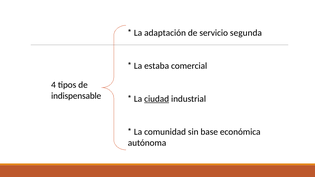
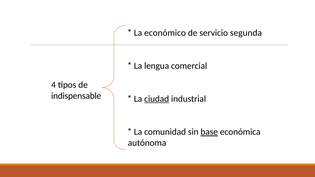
adaptación: adaptación -> económico (165, 33)
estaba: estaba -> lengua (157, 66)
base underline: none -> present (209, 132)
